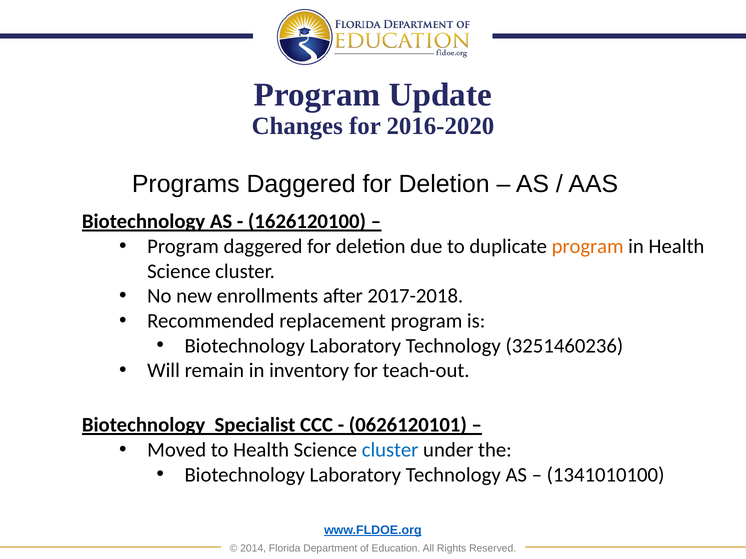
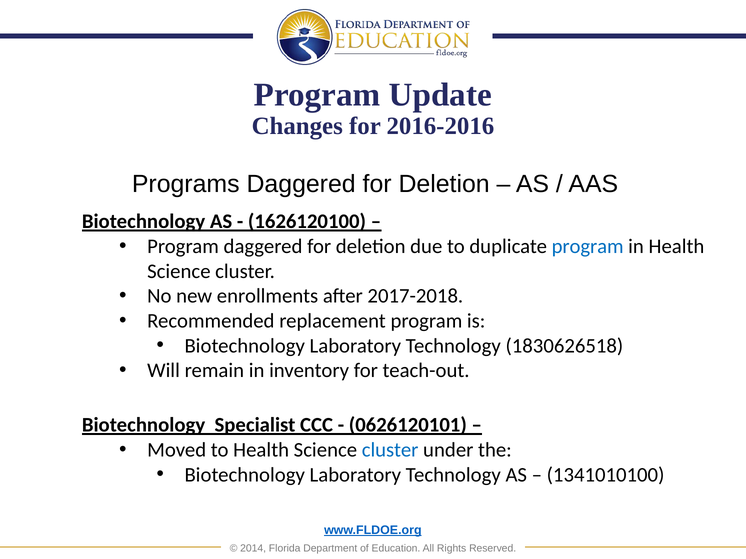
2016-2020: 2016-2020 -> 2016-2016 (440, 126)
program colour: orange -> blue (588, 247)
3251460236: 3251460236 -> 1830626518 (564, 346)
